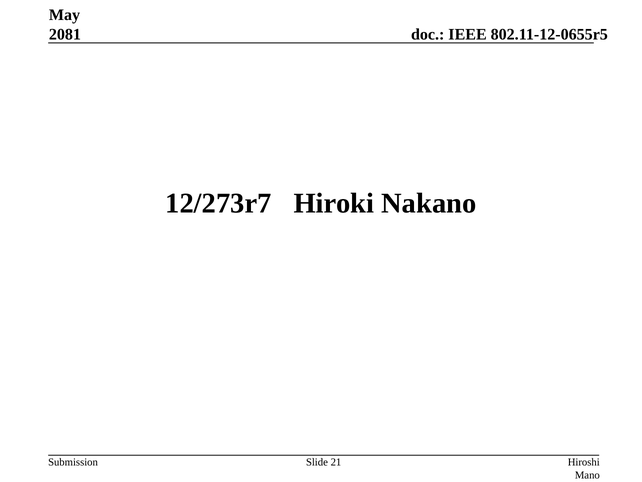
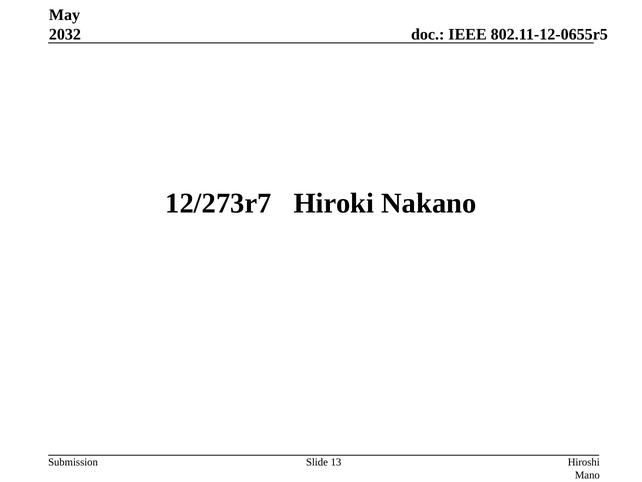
2081: 2081 -> 2032 (65, 34)
21: 21 -> 13 (336, 462)
